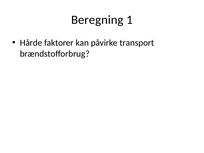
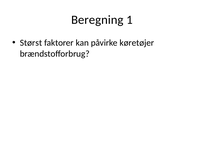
Hårde: Hårde -> Størst (31, 43)
transport: transport -> køretøjer (137, 43)
